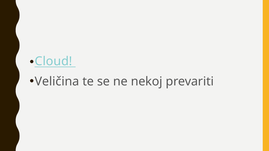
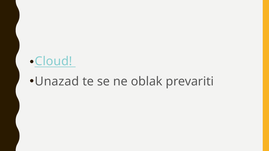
Veličina: Veličina -> Unazad (57, 82)
nekoj: nekoj -> oblak (147, 82)
